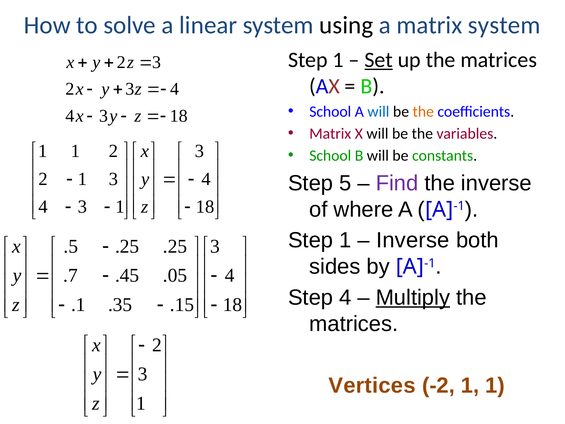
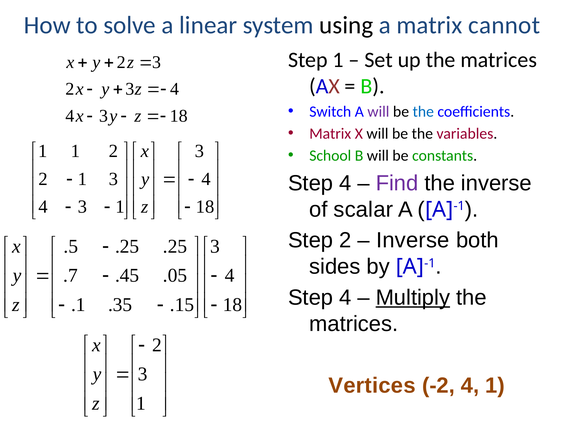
matrix system: system -> cannot (504, 25)
Set underline: present -> none (379, 60)
School: School -> Switch (330, 112)
will colour: blue -> purple (378, 112)
the colour: orange -> blue (423, 112)
5: 5 -> 4 (345, 183)
where: where -> scalar (363, 209)
1: 1 -> 2 (345, 240)
-2 1: 1 -> 4 (470, 385)
